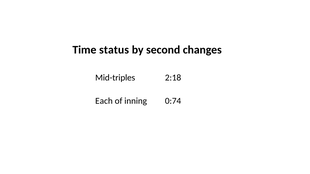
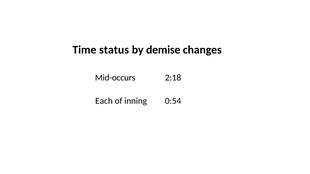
second: second -> demise (163, 50)
Mid-triples: Mid-triples -> Mid-occurs (115, 78)
0:74: 0:74 -> 0:54 (173, 101)
